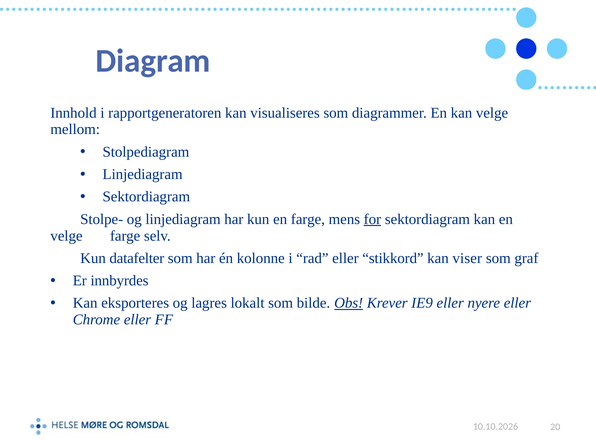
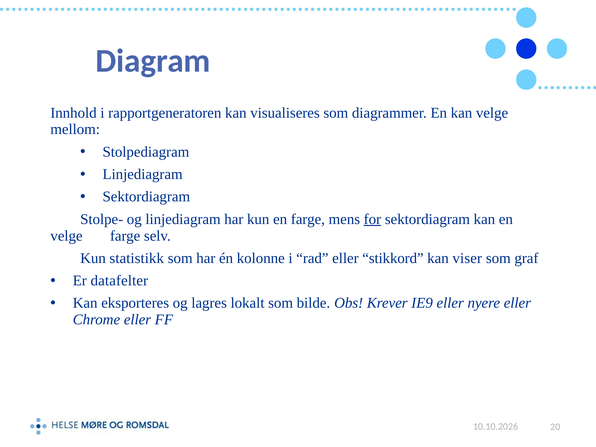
datafelter: datafelter -> statistikk (137, 258)
innbyrdes: innbyrdes -> datafelter (119, 281)
Obs underline: present -> none (349, 303)
